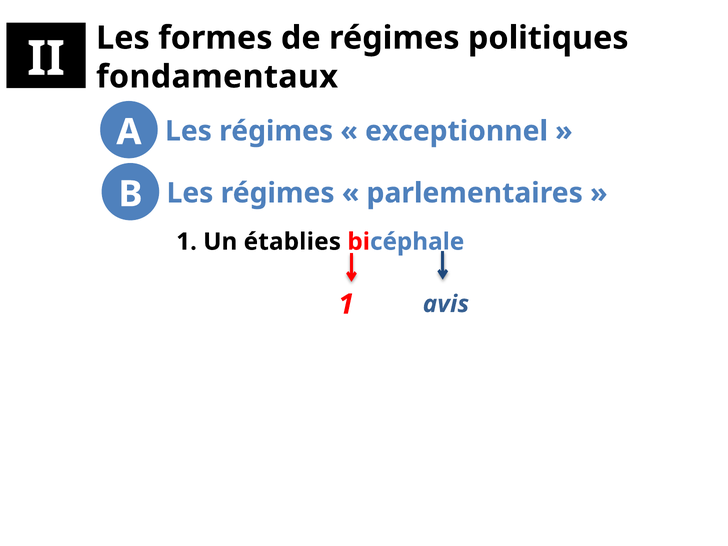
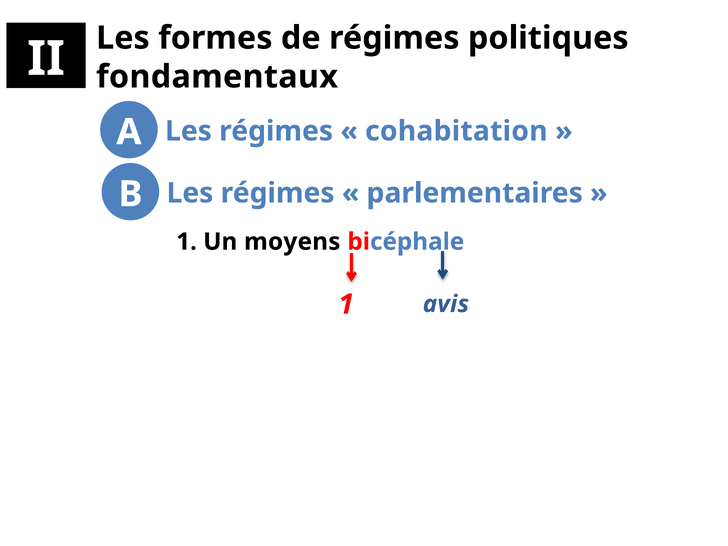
exceptionnel: exceptionnel -> cohabitation (456, 131)
établies: établies -> moyens (292, 242)
